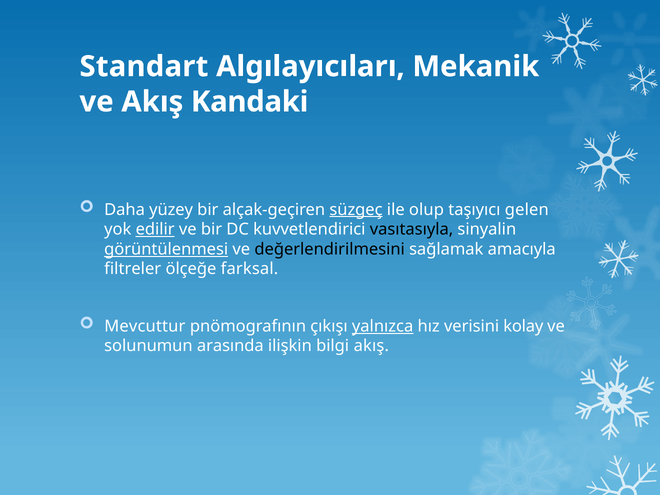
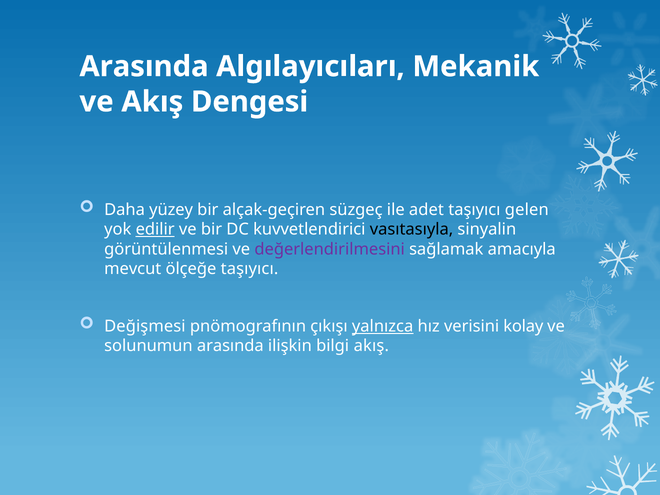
Standart: Standart -> Arasında (144, 67)
Kandaki: Kandaki -> Dengesi (250, 102)
süzgeç underline: present -> none (356, 210)
olup: olup -> adet (426, 210)
görüntülenmesi underline: present -> none (166, 249)
değerlendirilmesini colour: black -> purple (330, 249)
filtreler: filtreler -> mevcut (133, 269)
ölçeğe farksal: farksal -> taşıyıcı (250, 269)
Mevcuttur: Mevcuttur -> Değişmesi (145, 326)
